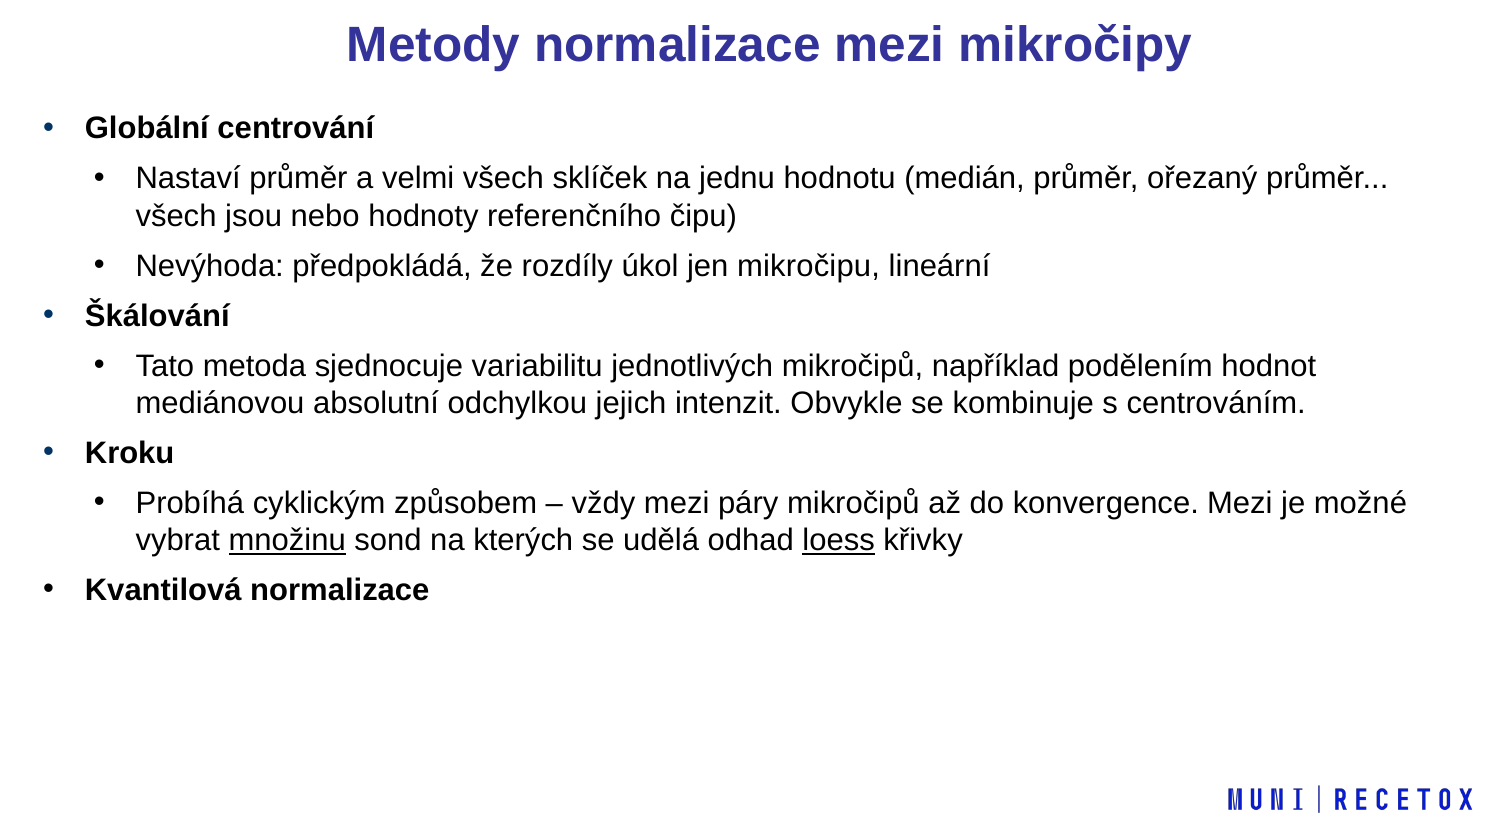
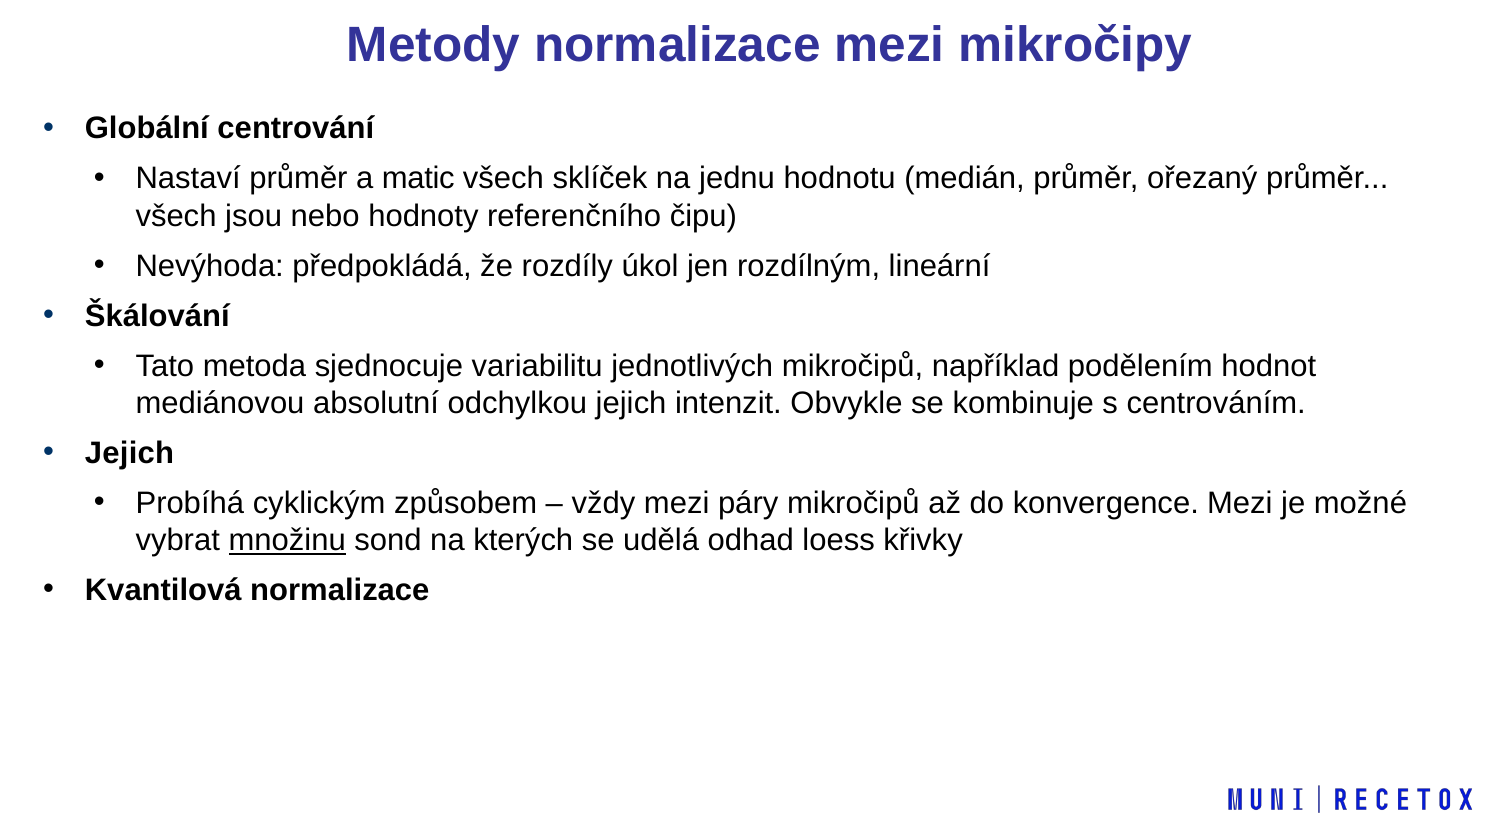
velmi: velmi -> matic (418, 178)
mikročipu: mikročipu -> rozdílným (809, 266)
Kroku: Kroku -> Jejich (130, 453)
loess underline: present -> none (839, 540)
